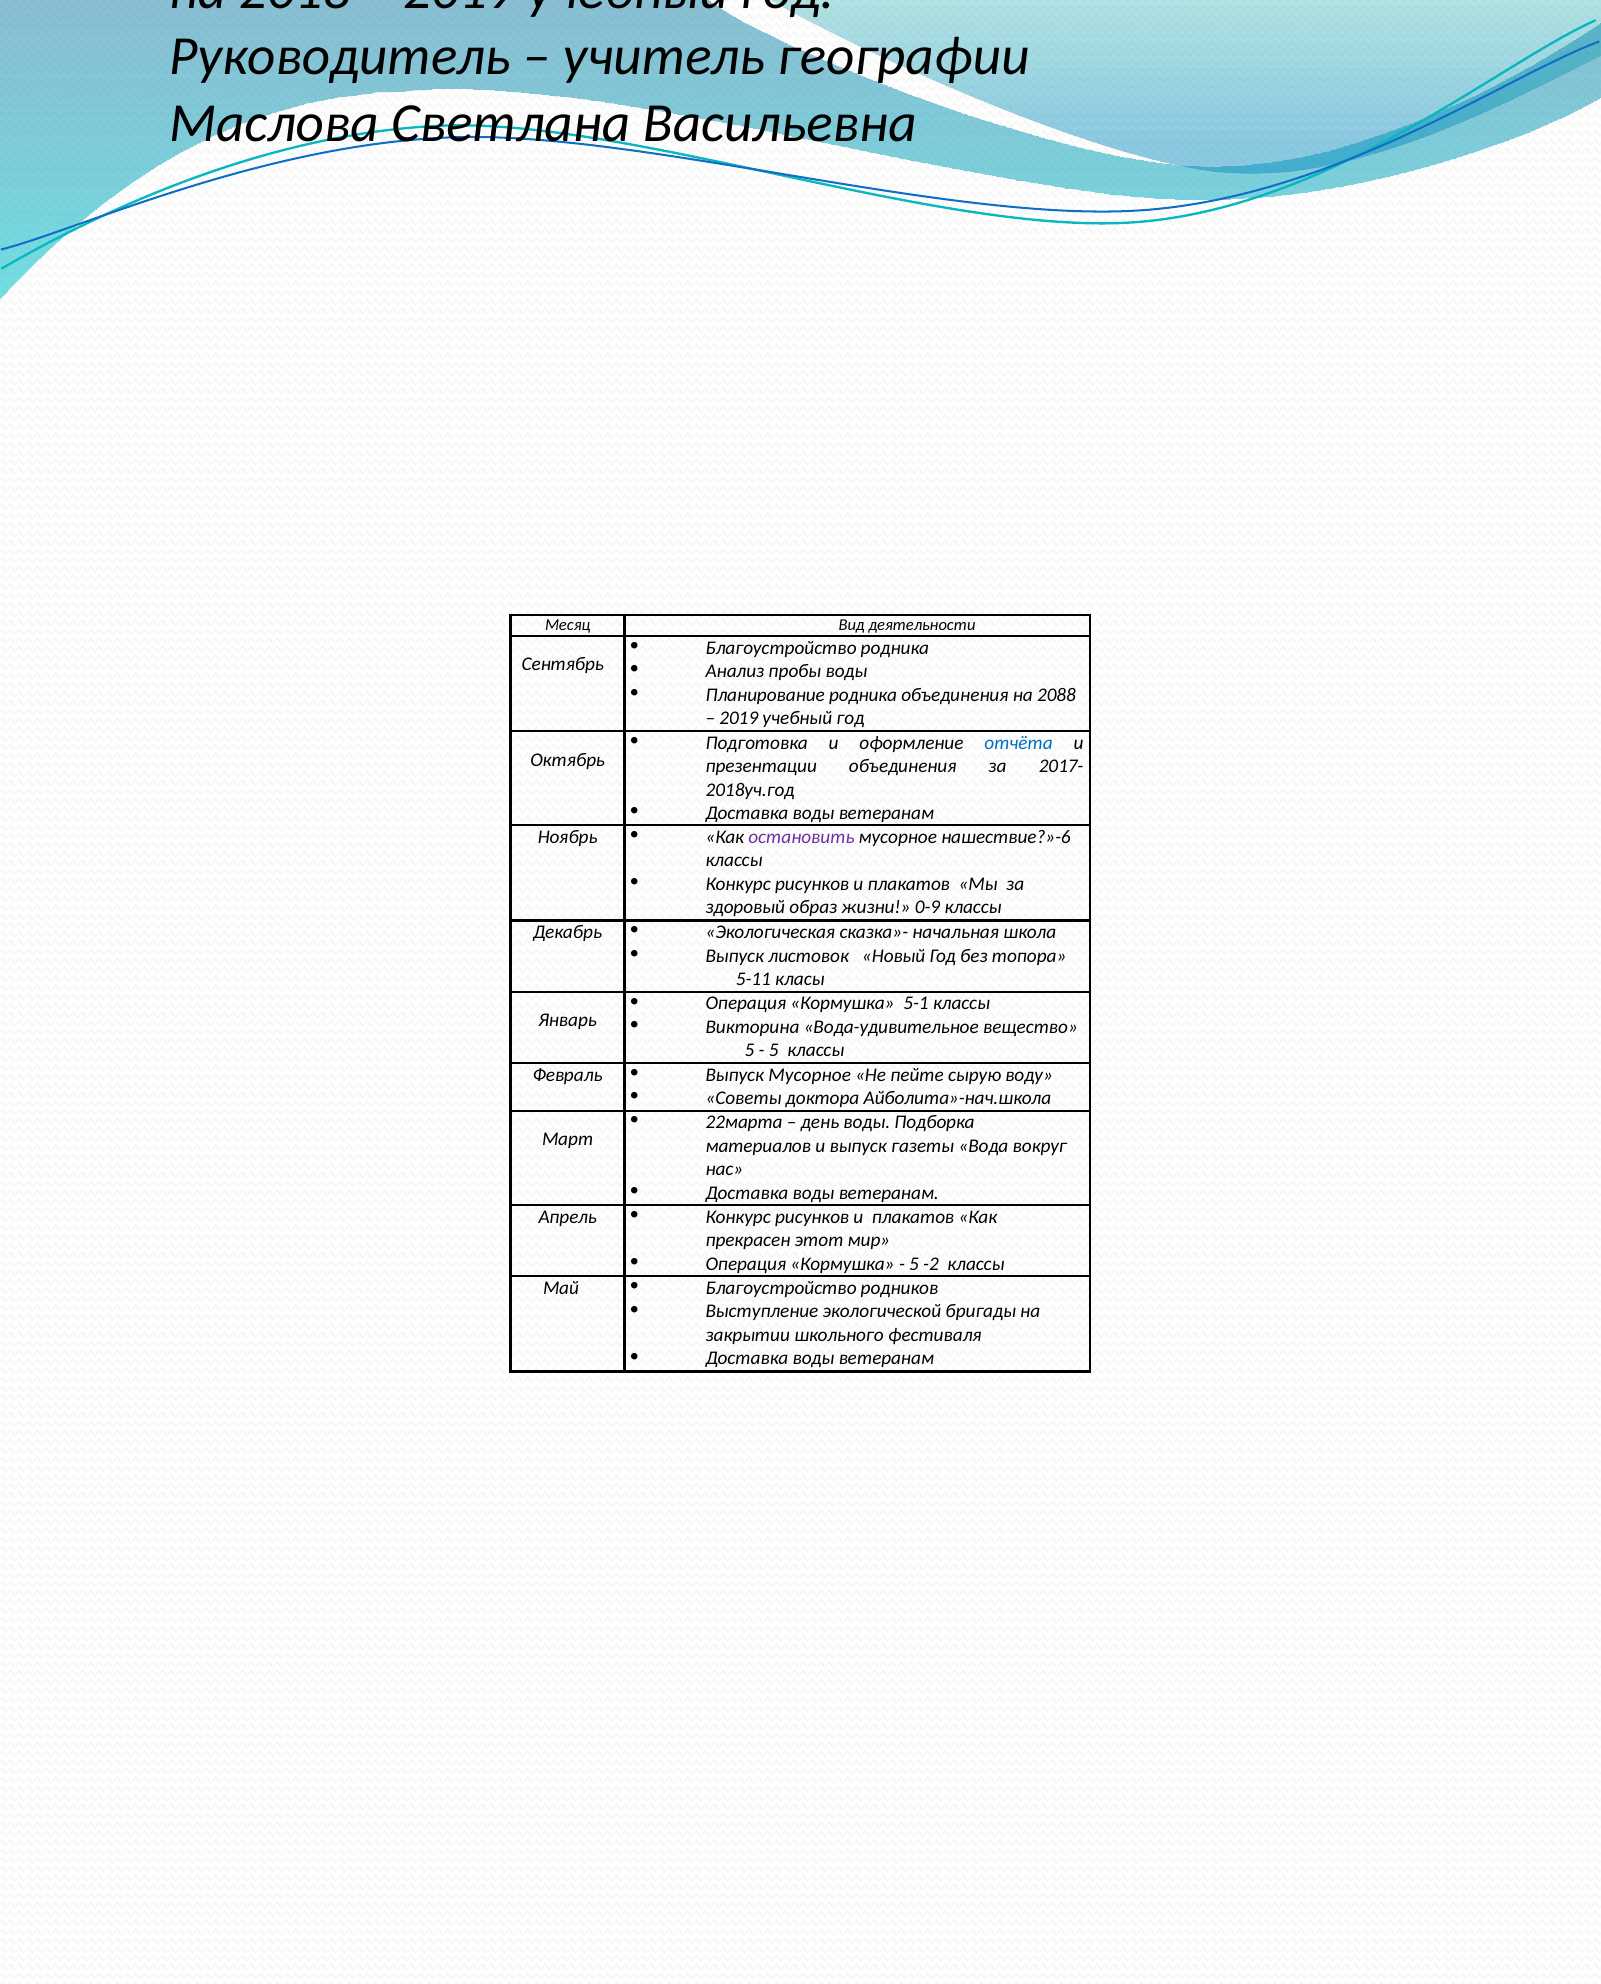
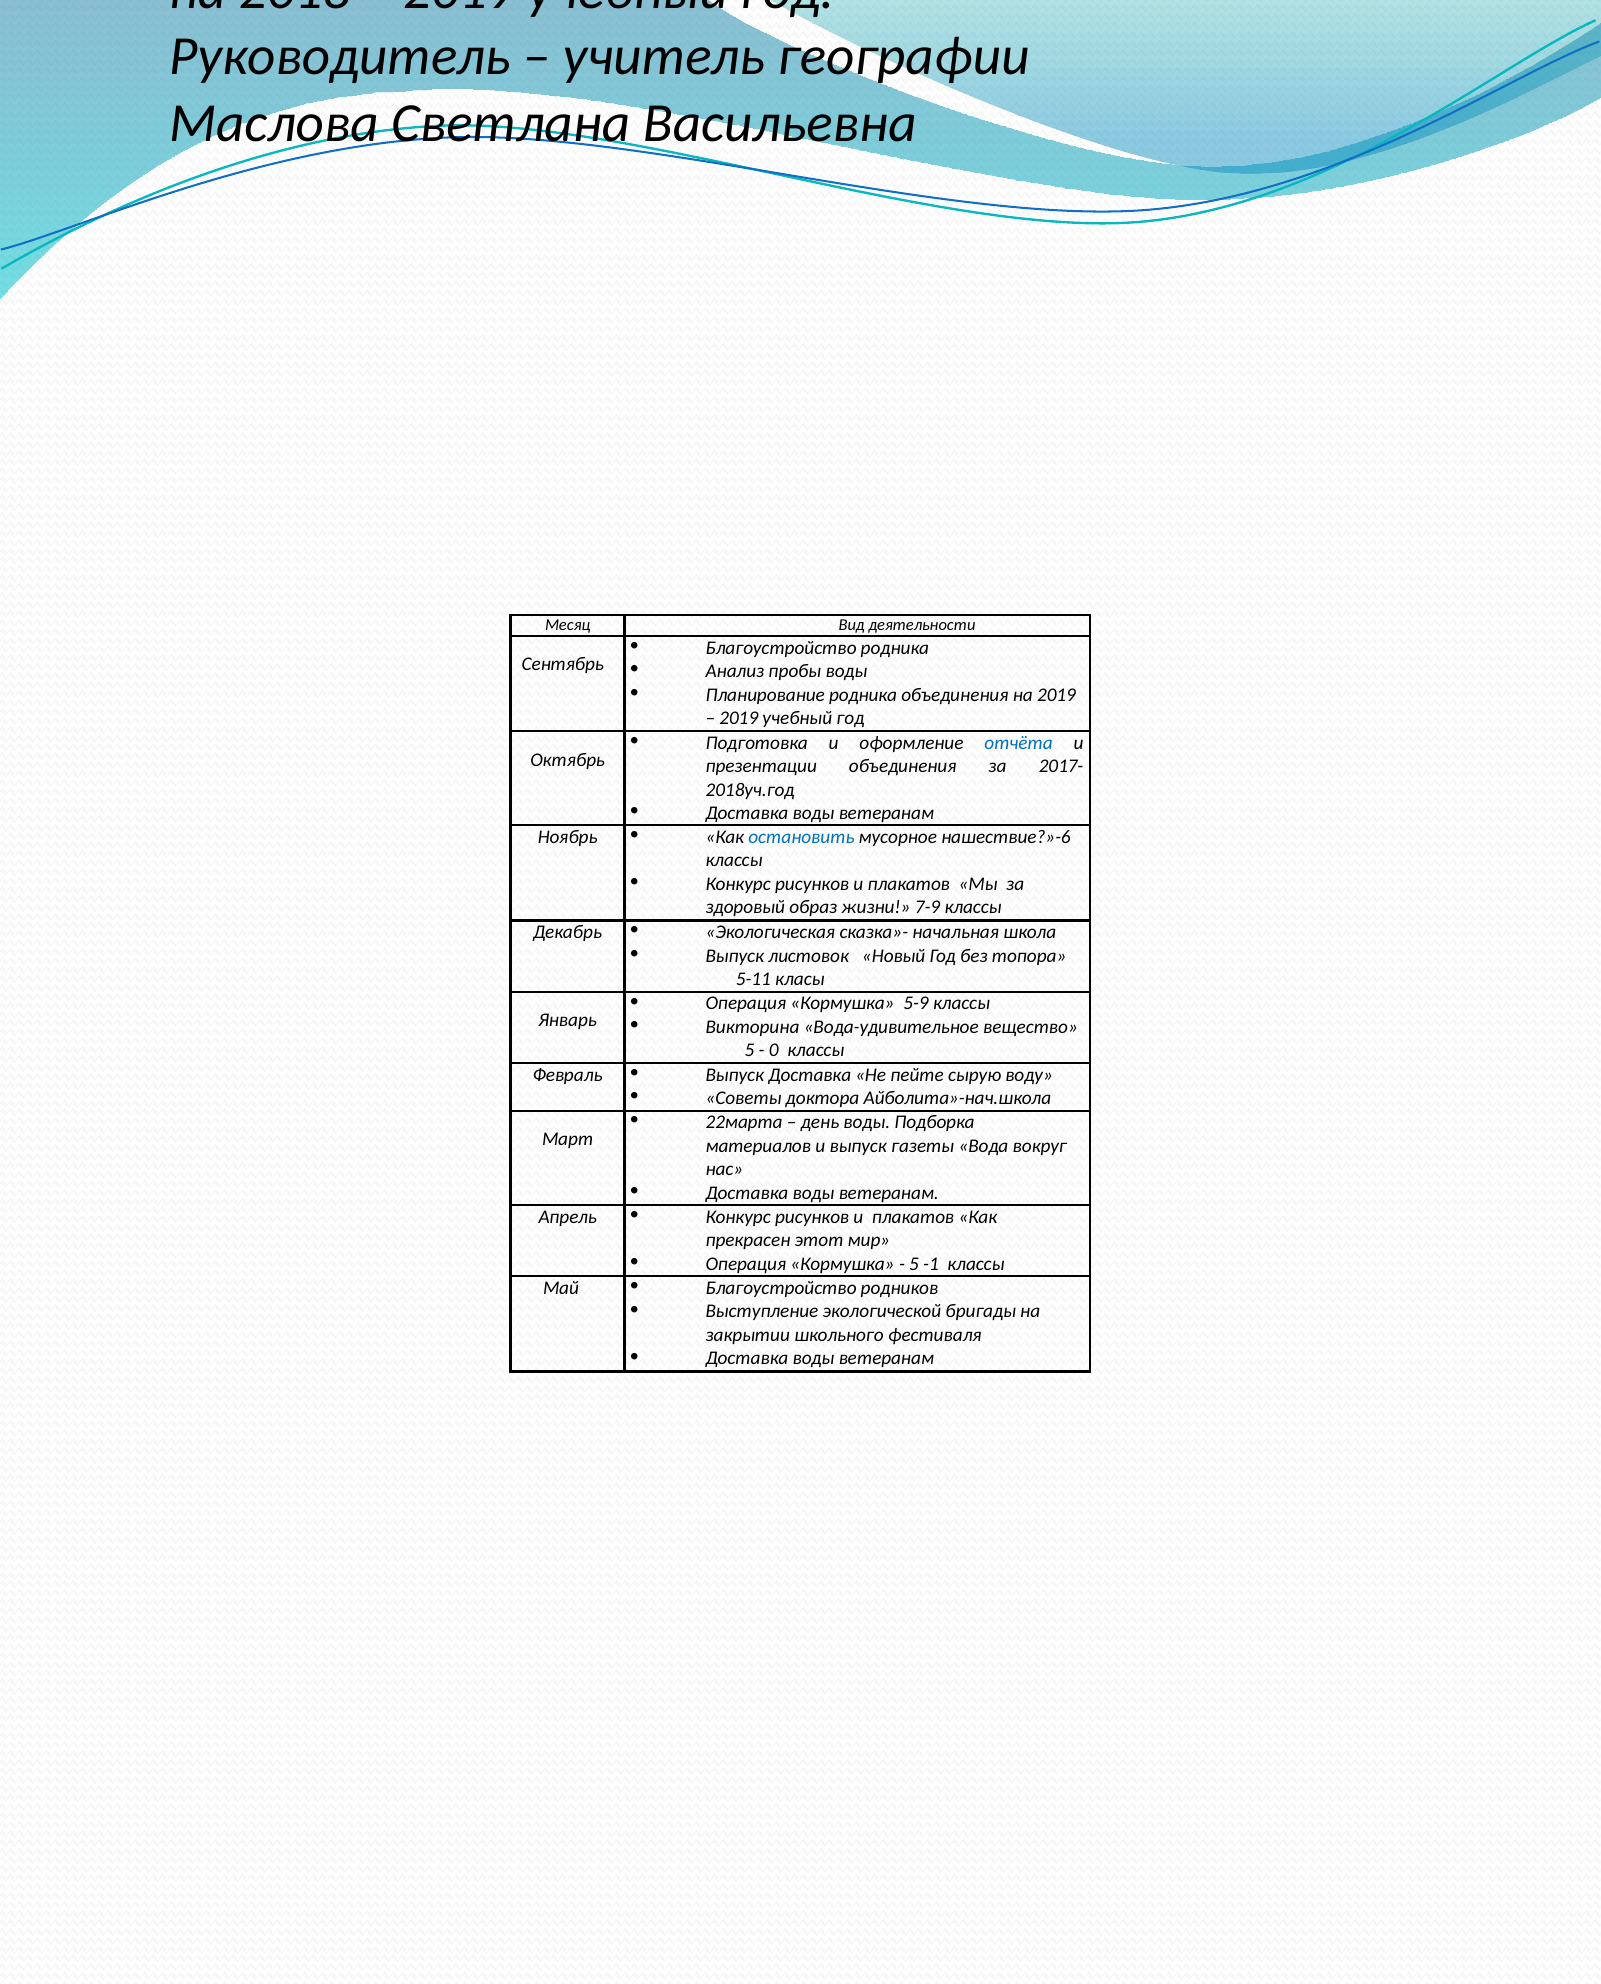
на 2088: 2088 -> 2019 (1057, 695)
остановить colour: purple -> blue (801, 837)
0-9: 0-9 -> 7-9 (927, 907)
5-1: 5-1 -> 5-9 (916, 1003)
5: 5 -> 0 (774, 1050)
Выпуск Мусорное: Мусорное -> Доставка (810, 1075)
-2: -2 -> -1 (931, 1263)
